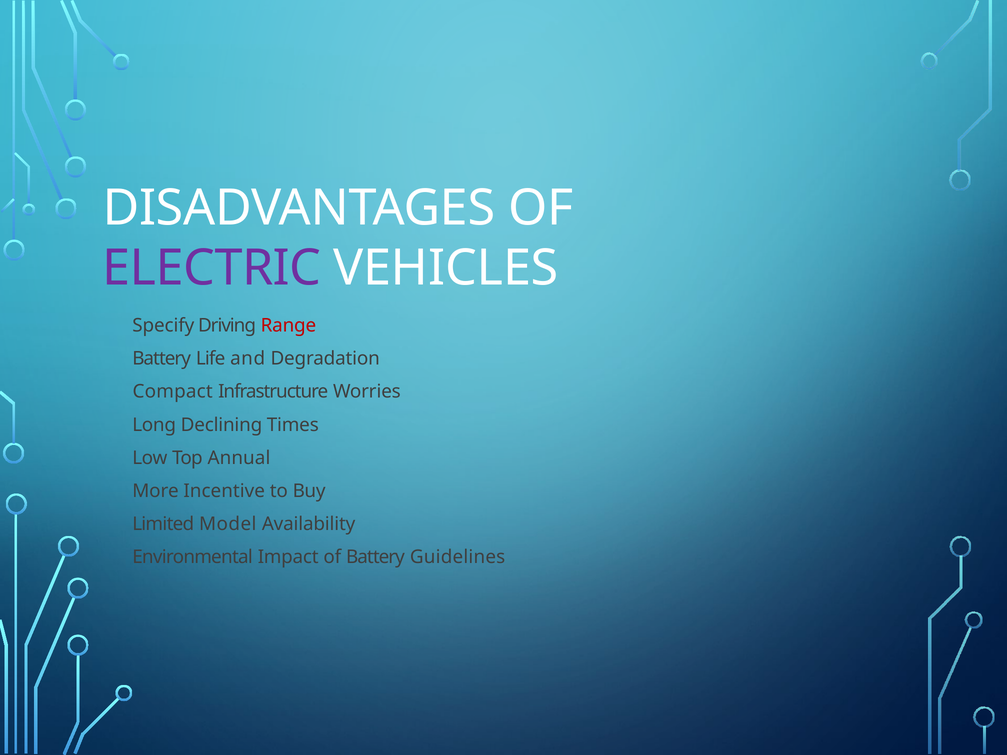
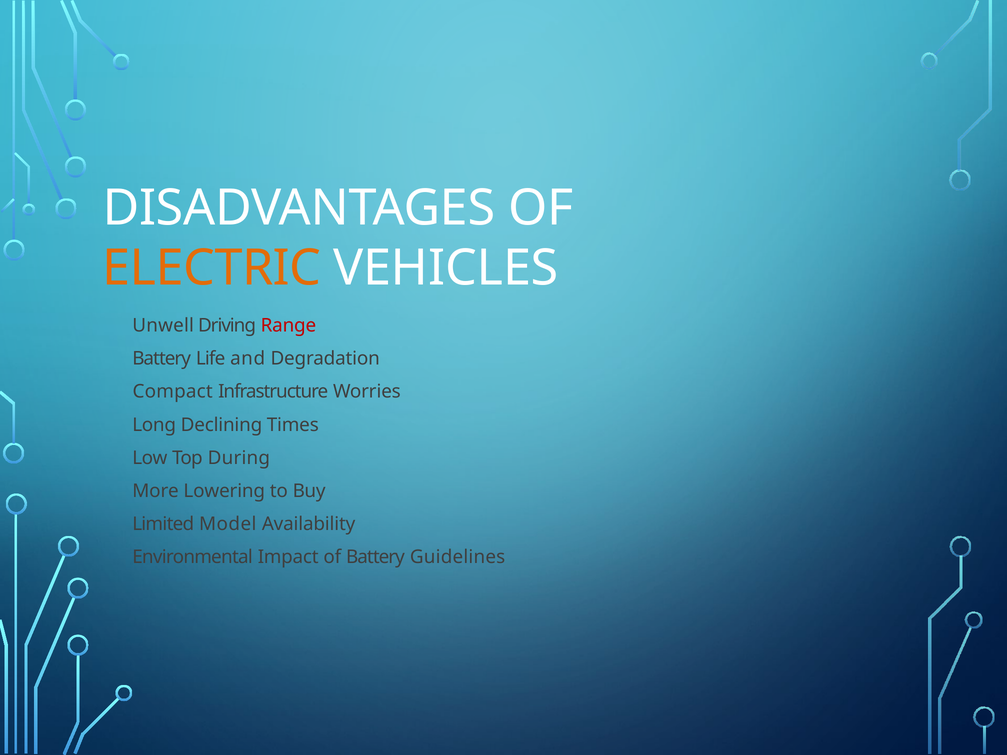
ELECTRIC colour: purple -> orange (212, 268)
Specify: Specify -> Unwell (163, 326)
Annual: Annual -> During (239, 458)
Incentive: Incentive -> Lowering (224, 491)
